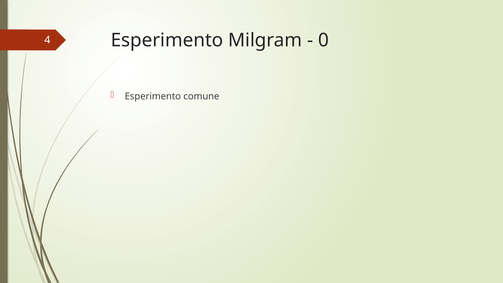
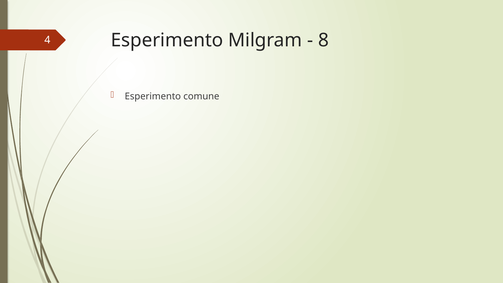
0: 0 -> 8 (324, 40)
